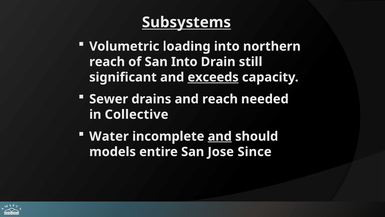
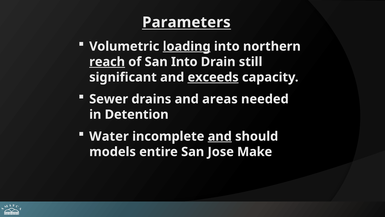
Subsystems: Subsystems -> Parameters (186, 22)
loading underline: none -> present (187, 46)
reach underline: none -> present (107, 62)
and reach: reach -> areas (220, 99)
Collective: Collective -> Detention (137, 114)
Since: Since -> Make (255, 152)
